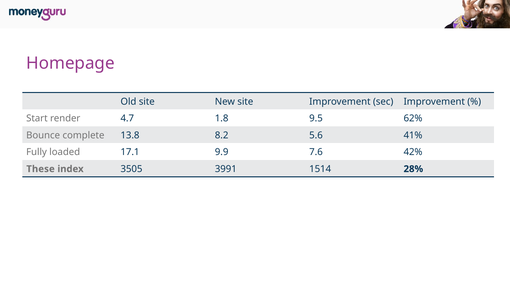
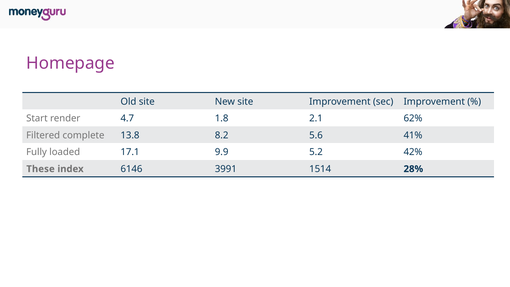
9.5: 9.5 -> 2.1 (316, 118)
Bounce: Bounce -> Filtered (43, 135)
7.6: 7.6 -> 5.2 (316, 152)
3505: 3505 -> 6146 (131, 169)
